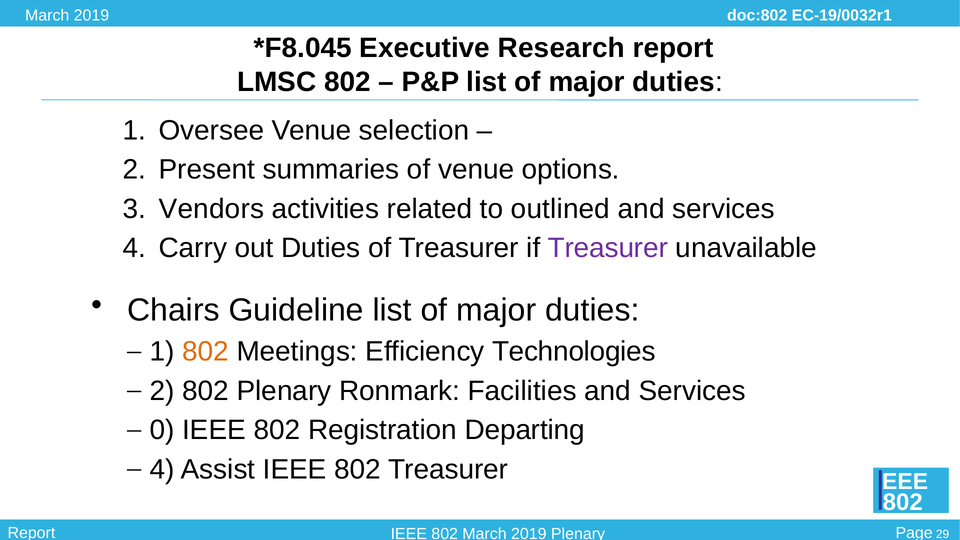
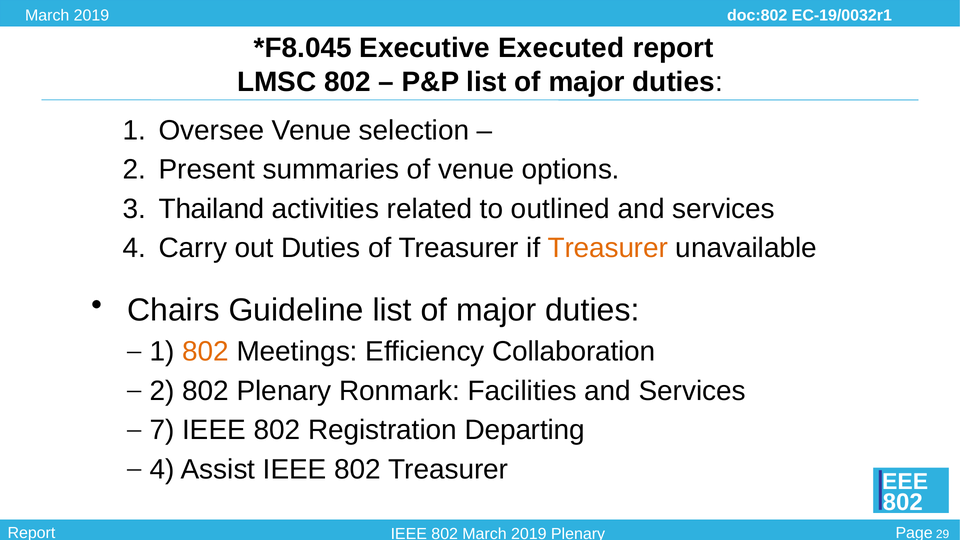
Research: Research -> Executed (561, 48)
Vendors: Vendors -> Thailand (212, 209)
Treasurer colour: purple -> orange (608, 248)
Technologies: Technologies -> Collaboration (574, 352)
0: 0 -> 7 (162, 430)
